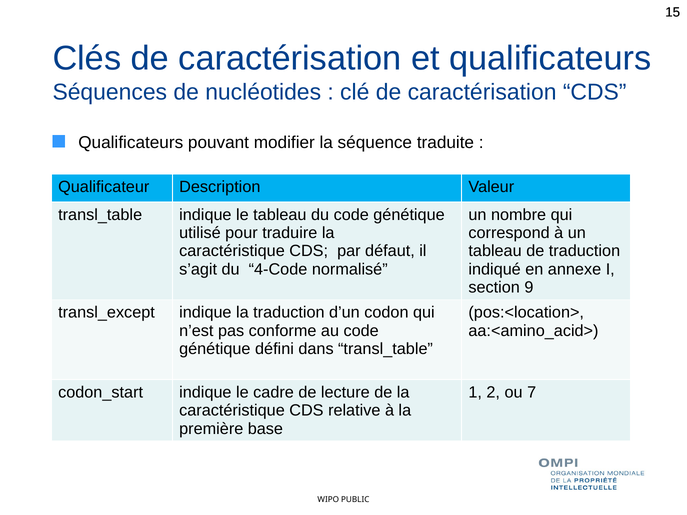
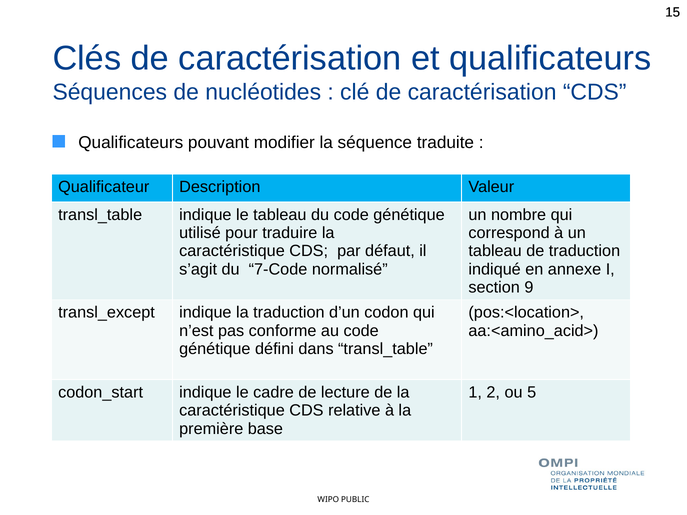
4-Code: 4-Code -> 7-Code (278, 269)
7: 7 -> 5 (532, 392)
